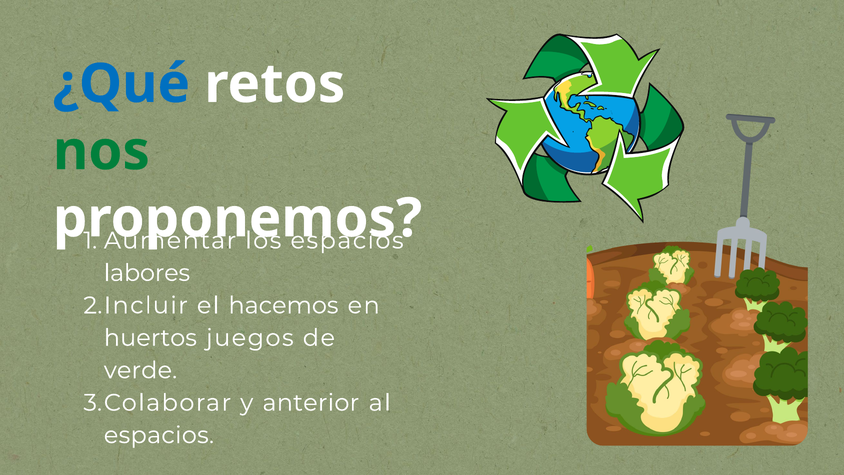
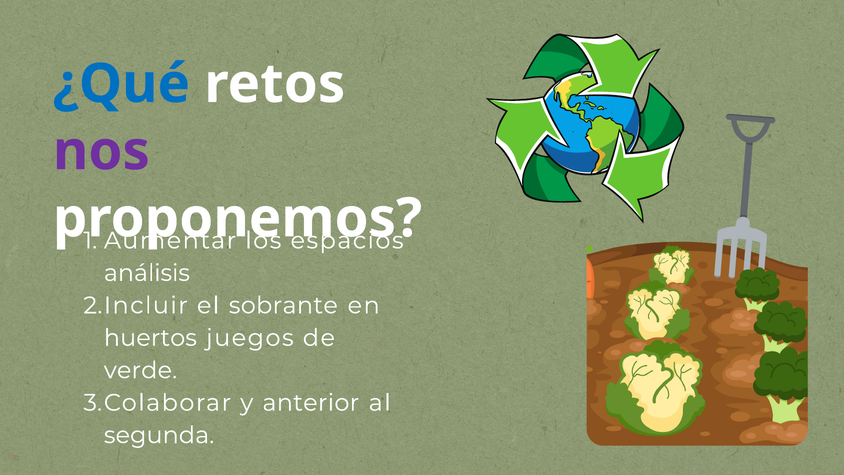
nos colour: green -> purple (101, 151)
labores: labores -> análisis (147, 273)
hacemos: hacemos -> sobrante (283, 305)
espacios: espacios -> segunda (159, 435)
